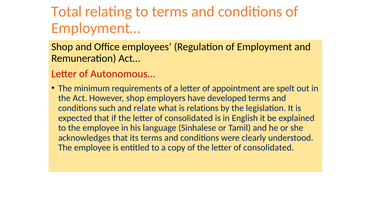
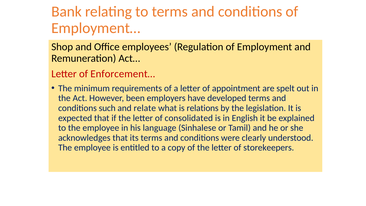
Total: Total -> Bank (67, 12)
Autonomous…: Autonomous… -> Enforcement… (123, 74)
However shop: shop -> been (135, 98)
consolidated: consolidated -> storekeepers (269, 148)
